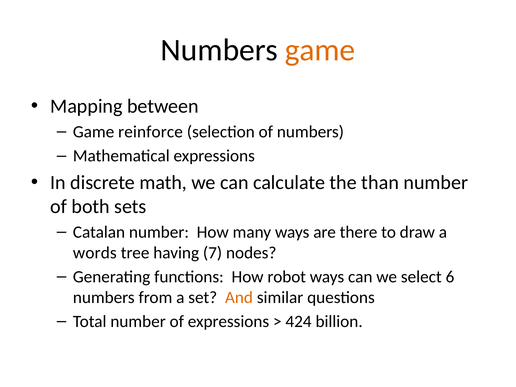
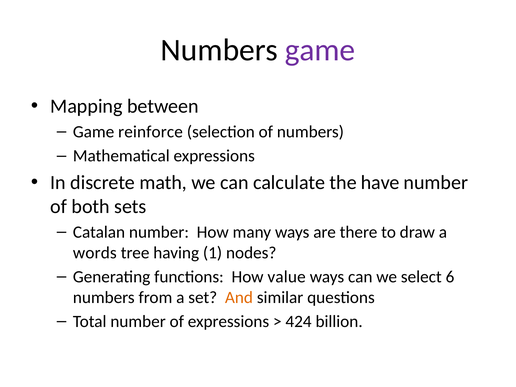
game colour: orange -> purple (320, 50)
than: than -> have (380, 182)
7: 7 -> 1 (213, 253)
robot: robot -> value (287, 277)
